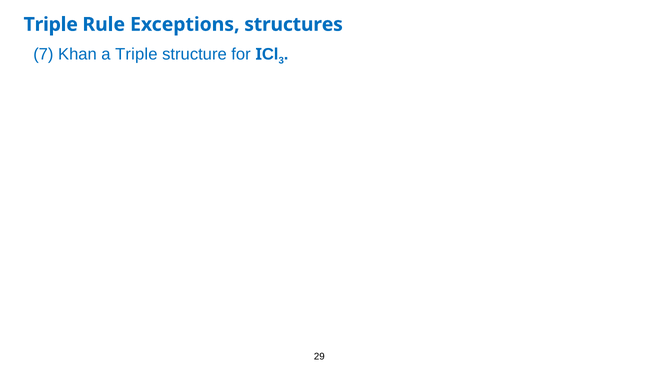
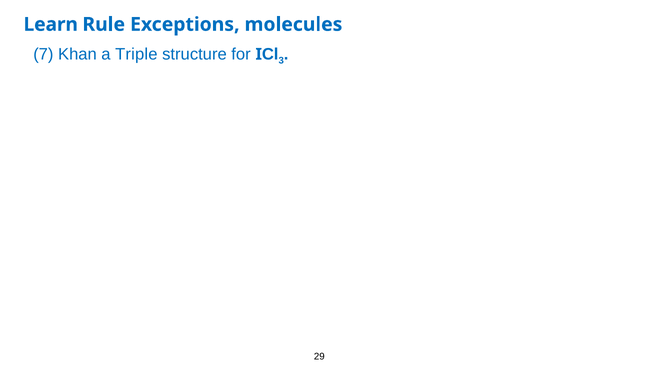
Triple: Triple -> Learn (51, 24)
structures: structures -> molecules (293, 24)
